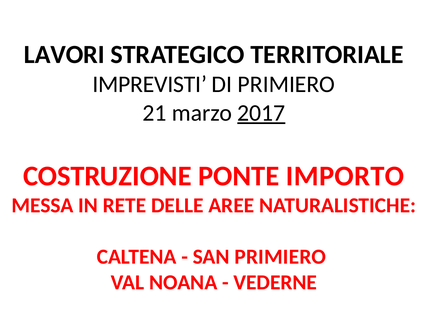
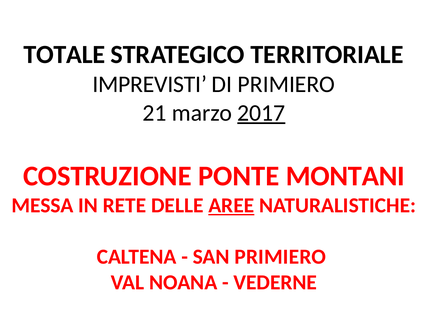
LAVORI: LAVORI -> TOTALE (64, 55)
IMPORTO: IMPORTO -> MONTANI (345, 176)
AREE underline: none -> present (231, 206)
